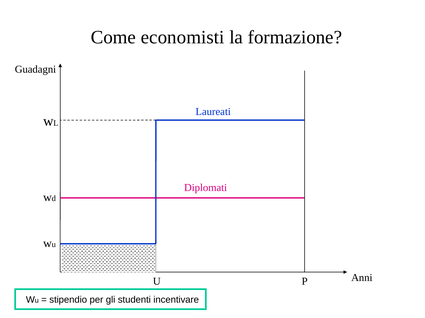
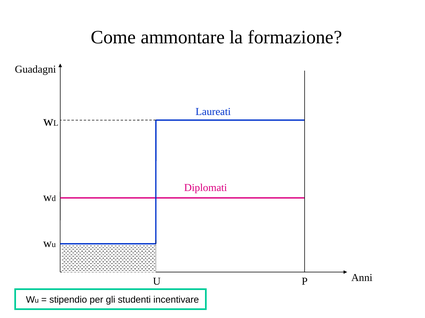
economisti: economisti -> ammontare (183, 37)
